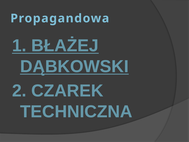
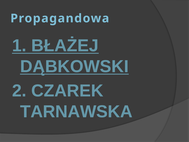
TECHNICZNA: TECHNICZNA -> TARNAWSKA (76, 111)
